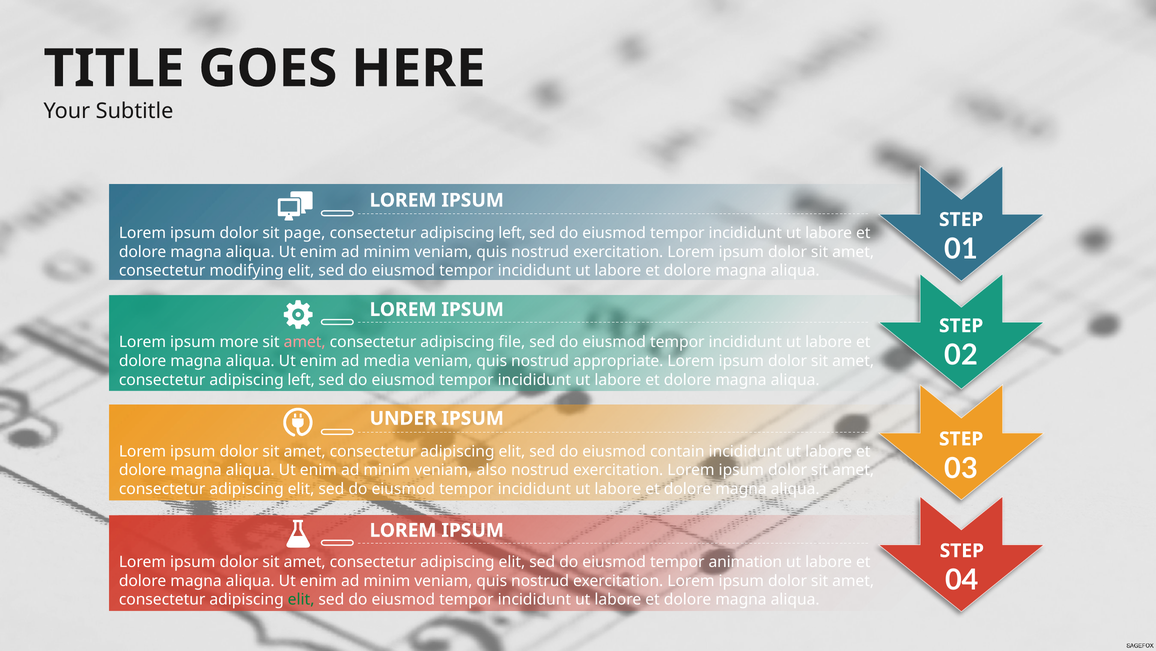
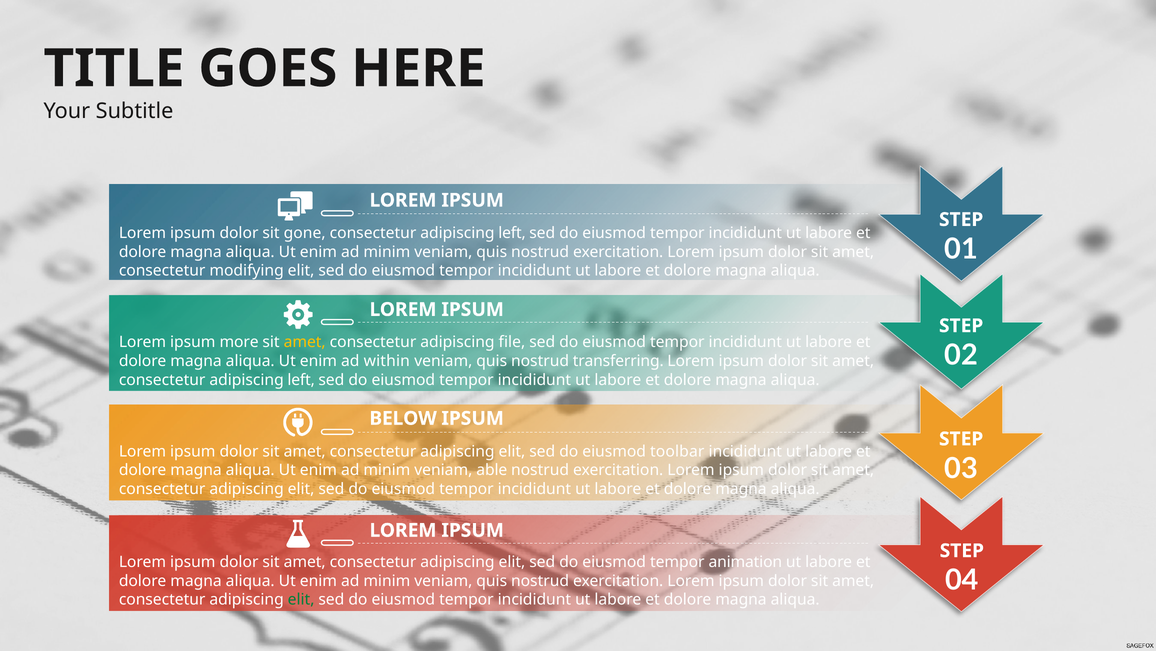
page: page -> gone (305, 233)
amet colour: pink -> yellow (305, 342)
media: media -> within (387, 361)
appropriate: appropriate -> transferring (618, 361)
UNDER: UNDER -> BELOW (403, 418)
contain: contain -> toolbar (677, 451)
also: also -> able (492, 470)
